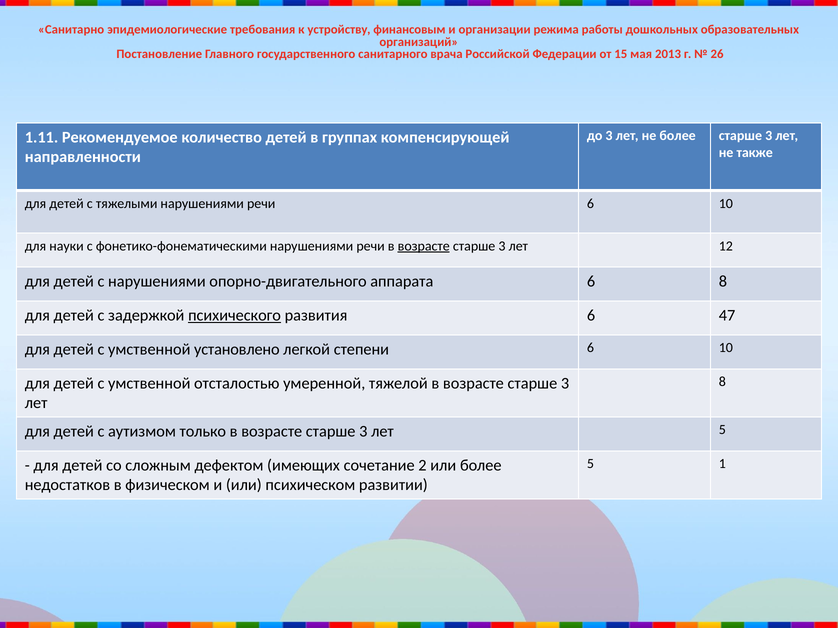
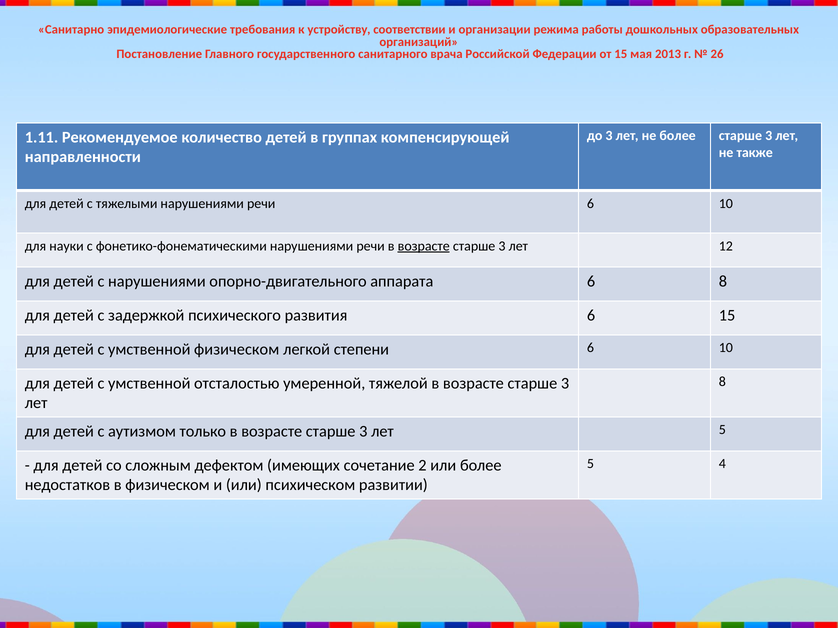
финансовым: финансовым -> соответствии (409, 30)
психического underline: present -> none (235, 316)
6 47: 47 -> 15 (727, 316)
умственной установлено: установлено -> физическом (237, 350)
1: 1 -> 4 (722, 464)
